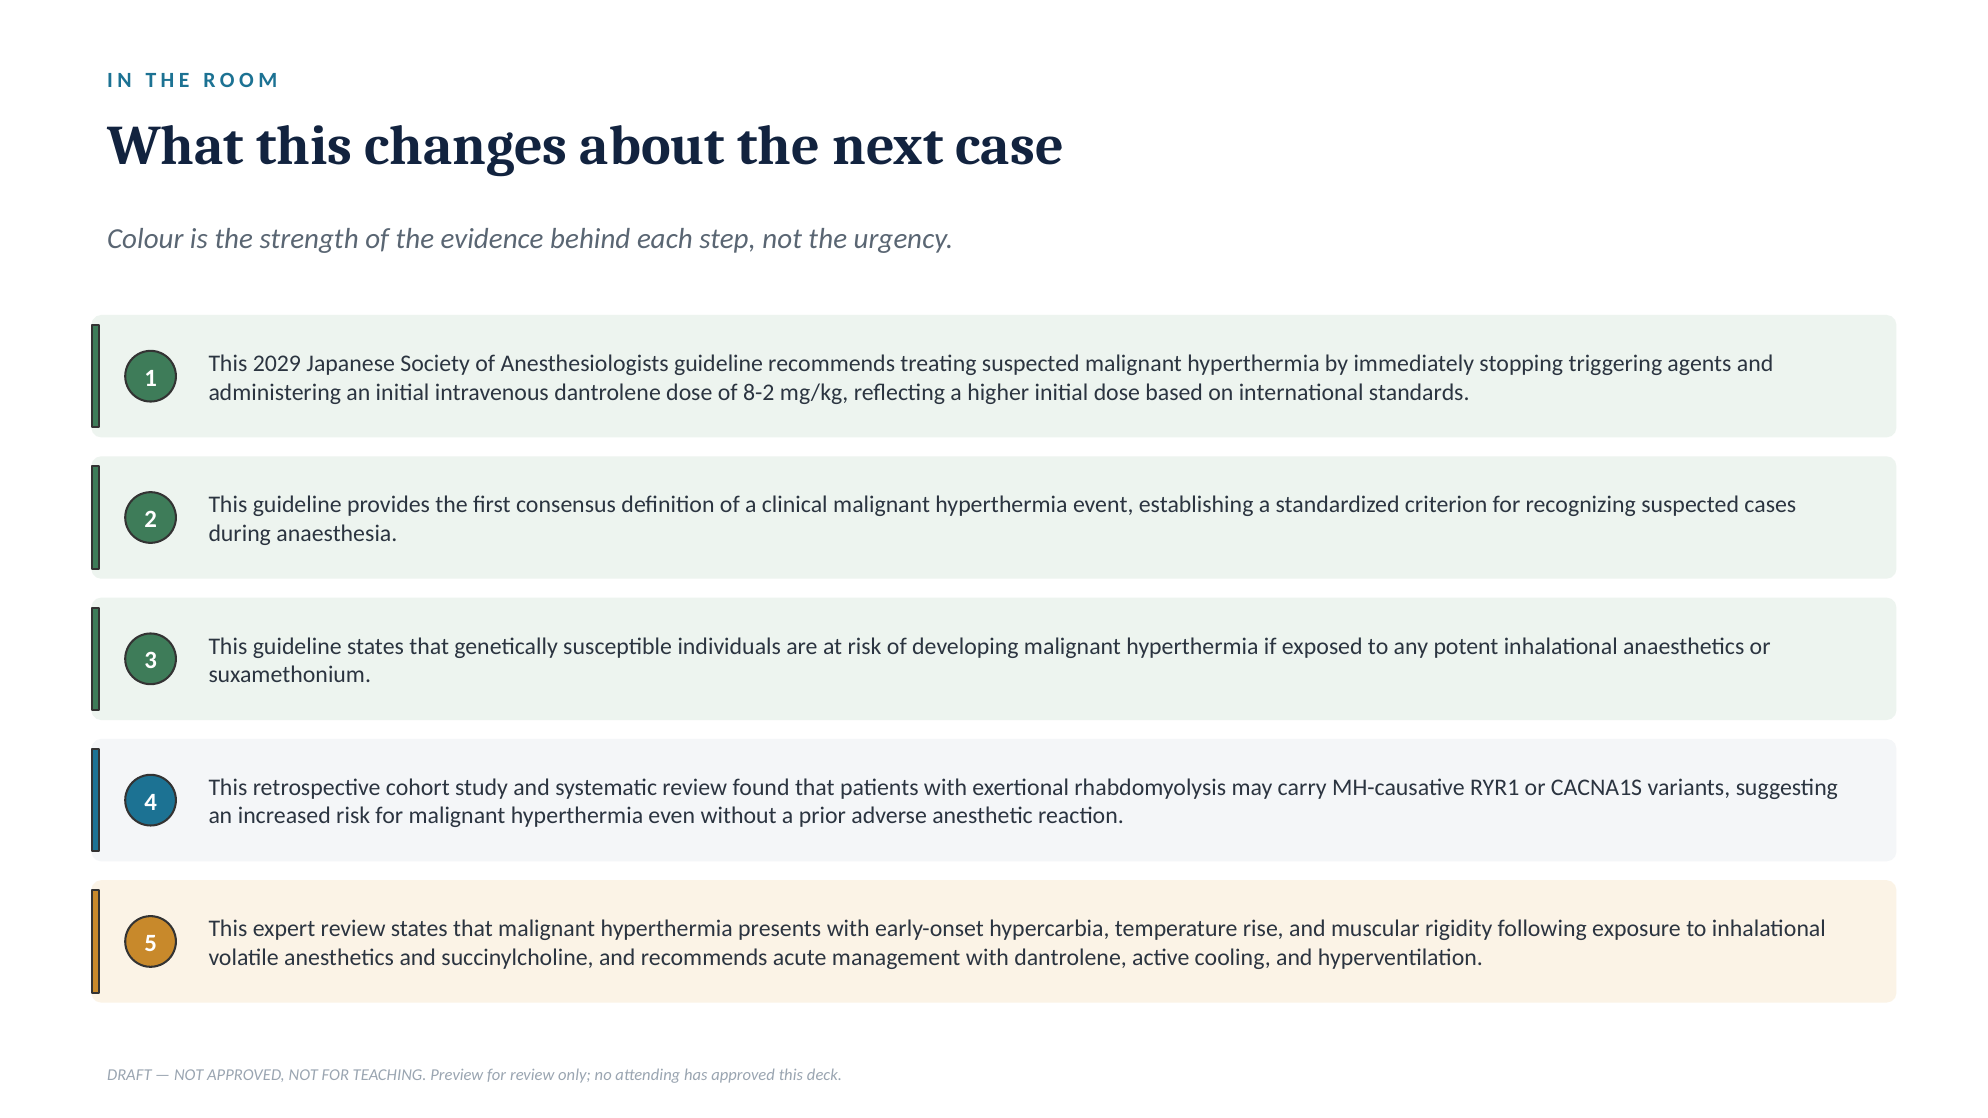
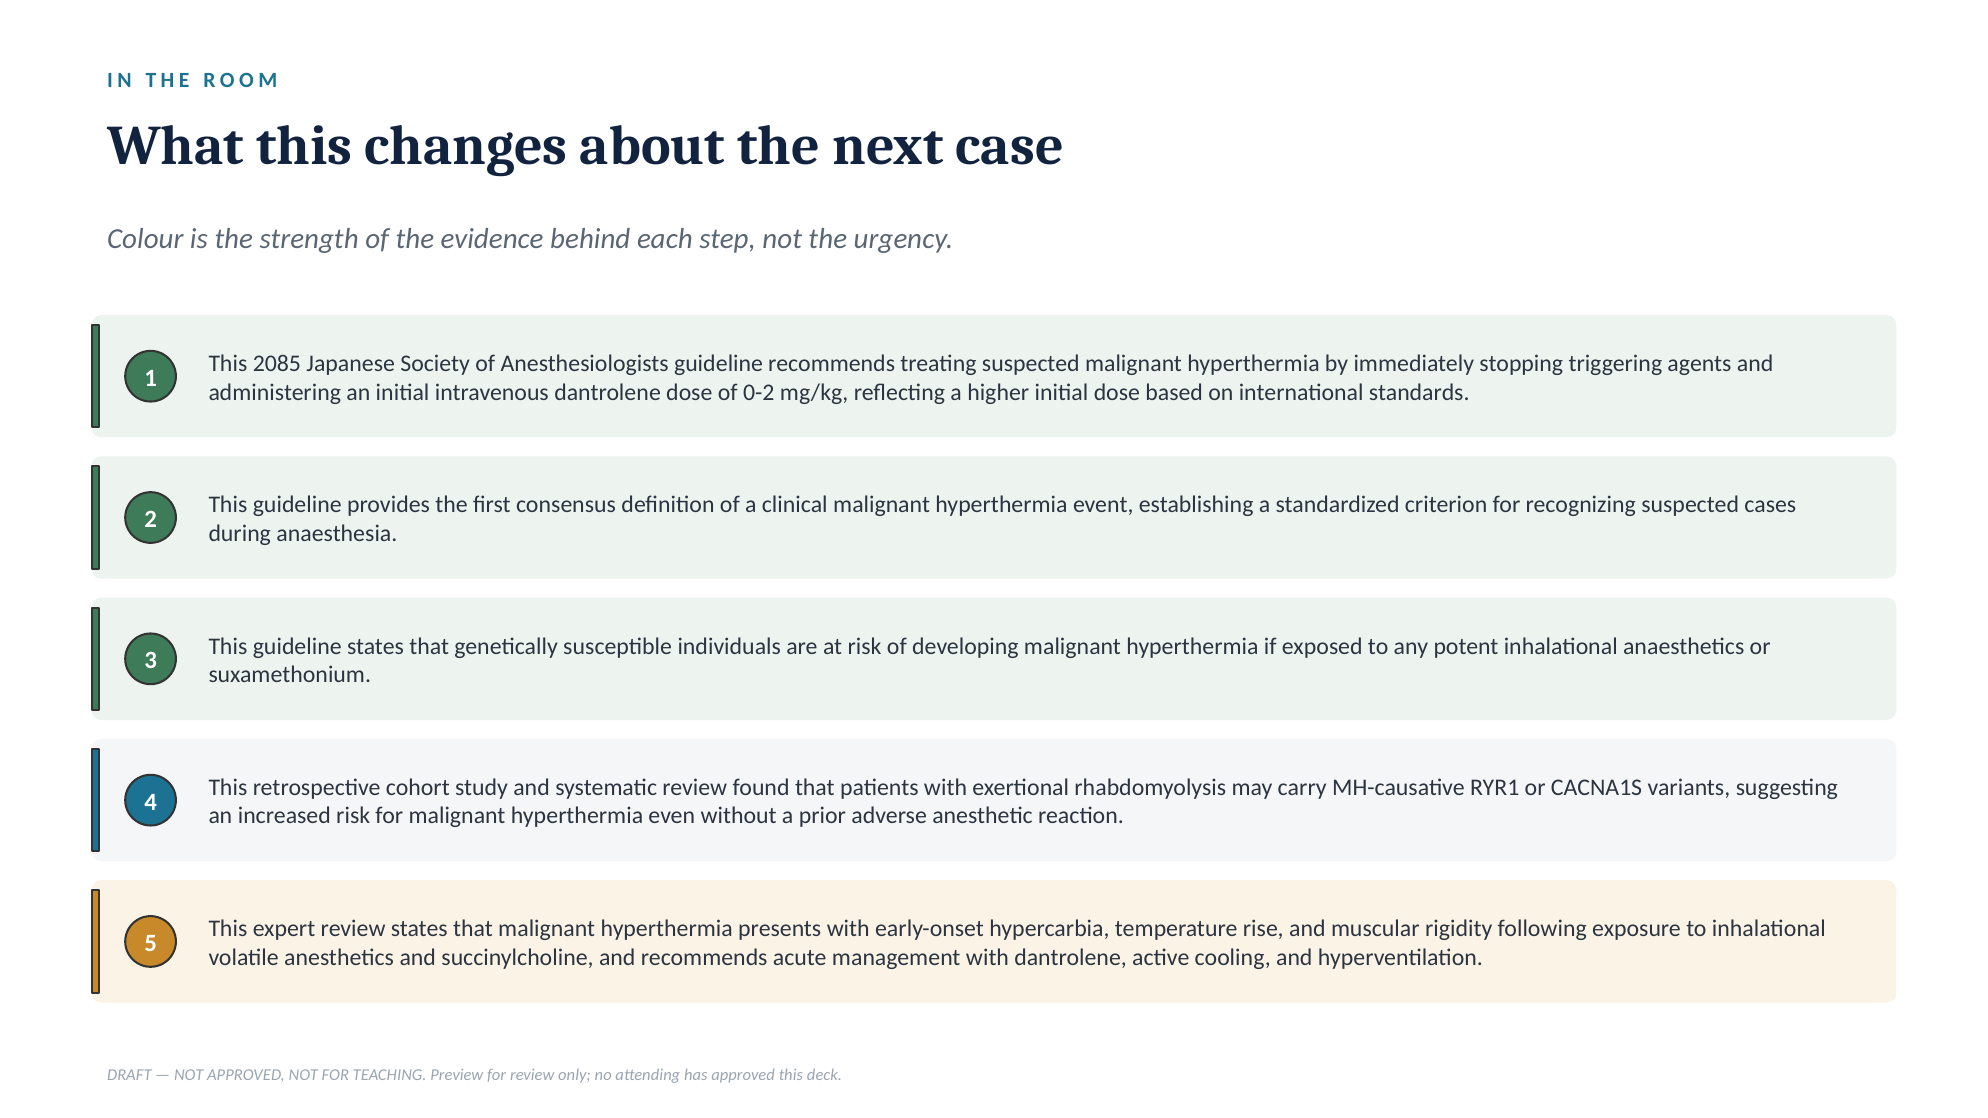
2029: 2029 -> 2085 (277, 364)
8-2: 8-2 -> 0-2 (759, 392)
